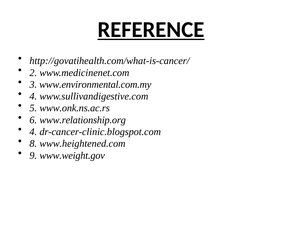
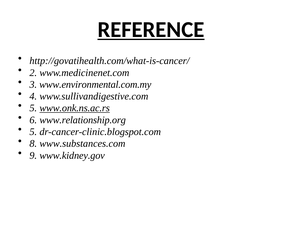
www.onk.ns.ac.rs underline: none -> present (75, 108)
4: 4 -> 5 (33, 132)
www.heightened.com: www.heightened.com -> www.substances.com (82, 143)
www.weight.gov: www.weight.gov -> www.kidney.gov (72, 155)
